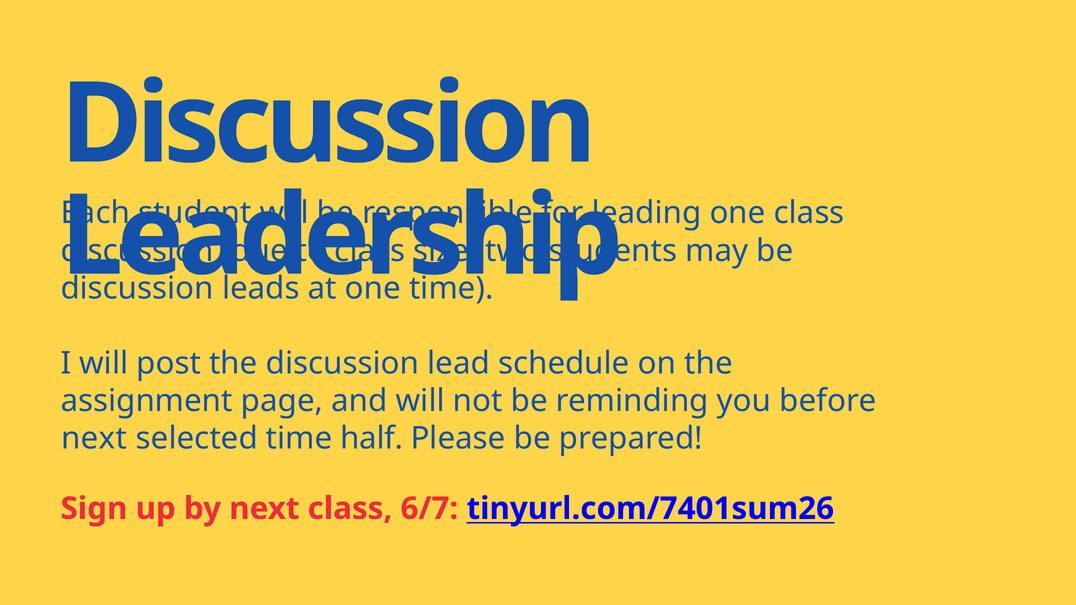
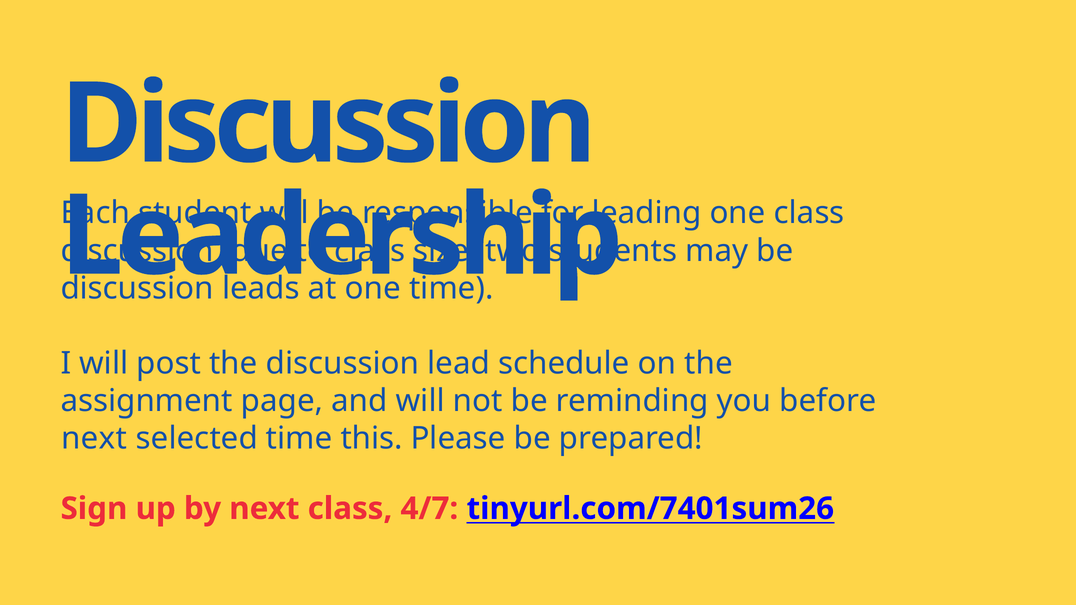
half: half -> this (372, 439)
6/7: 6/7 -> 4/7 (429, 509)
